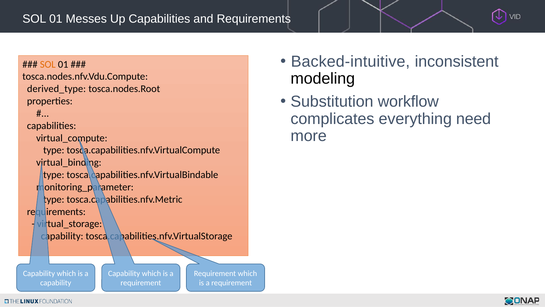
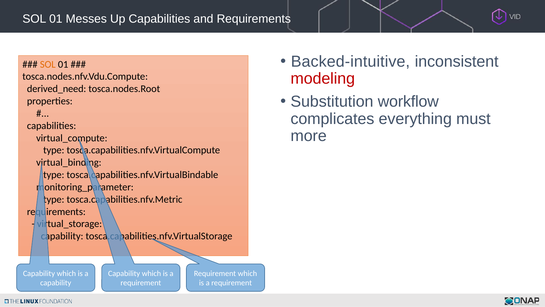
modeling colour: black -> red (323, 79)
derived_type: derived_type -> derived_need (57, 89)
need: need -> must (473, 119)
